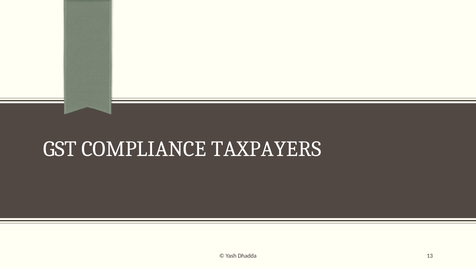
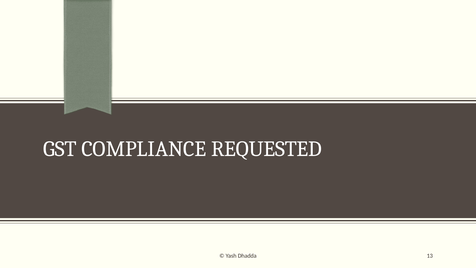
TAXPAYERS: TAXPAYERS -> REQUESTED (266, 149)
